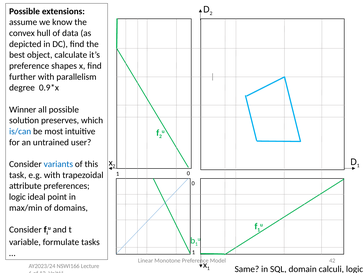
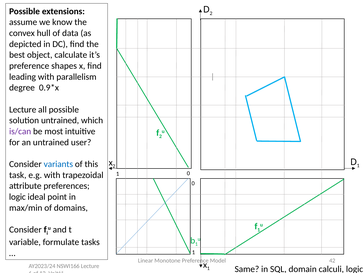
further: further -> leading (23, 77)
Winner: Winner -> Lecture (23, 110)
solution preserves: preserves -> untrained (60, 120)
is/can colour: blue -> purple (20, 131)
